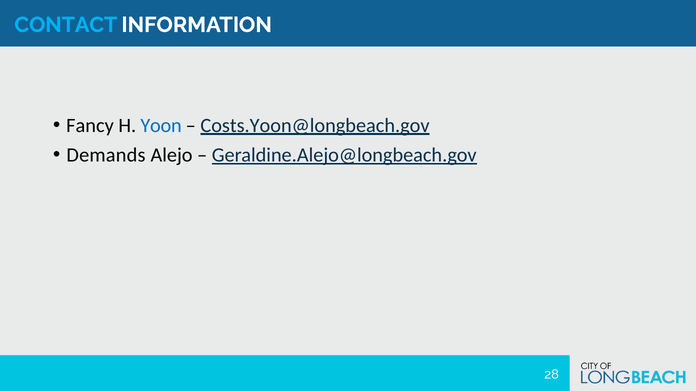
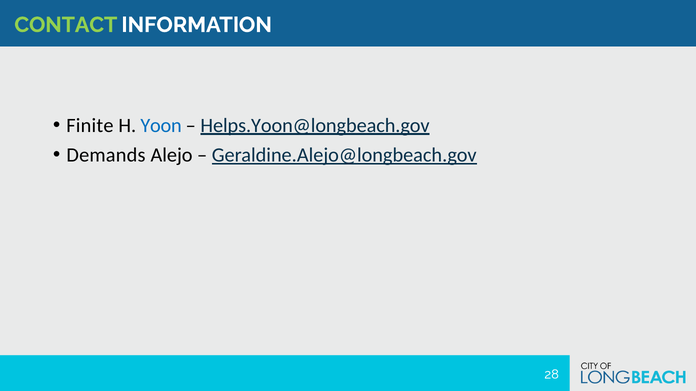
CONTACT colour: light blue -> light green (66, 25)
Fancy: Fancy -> Finite (90, 126)
Costs.Yoon@longbeach.gov: Costs.Yoon@longbeach.gov -> Helps.Yoon@longbeach.gov (315, 126)
